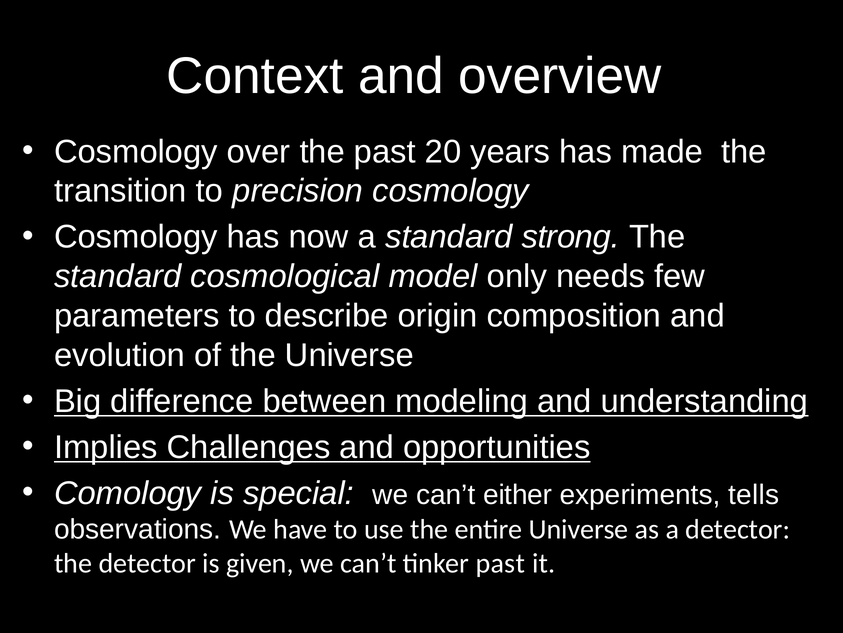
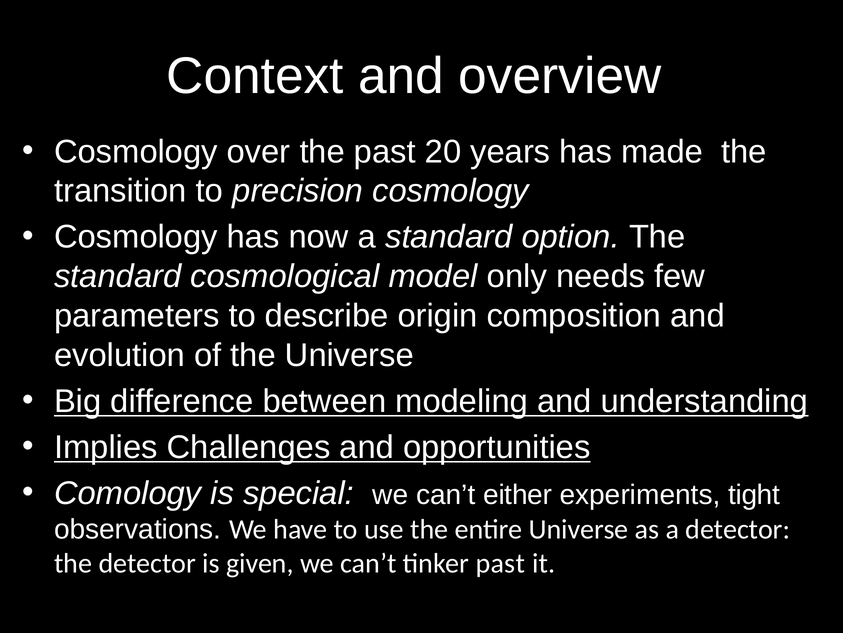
strong: strong -> option (571, 237)
tells: tells -> tight (754, 494)
